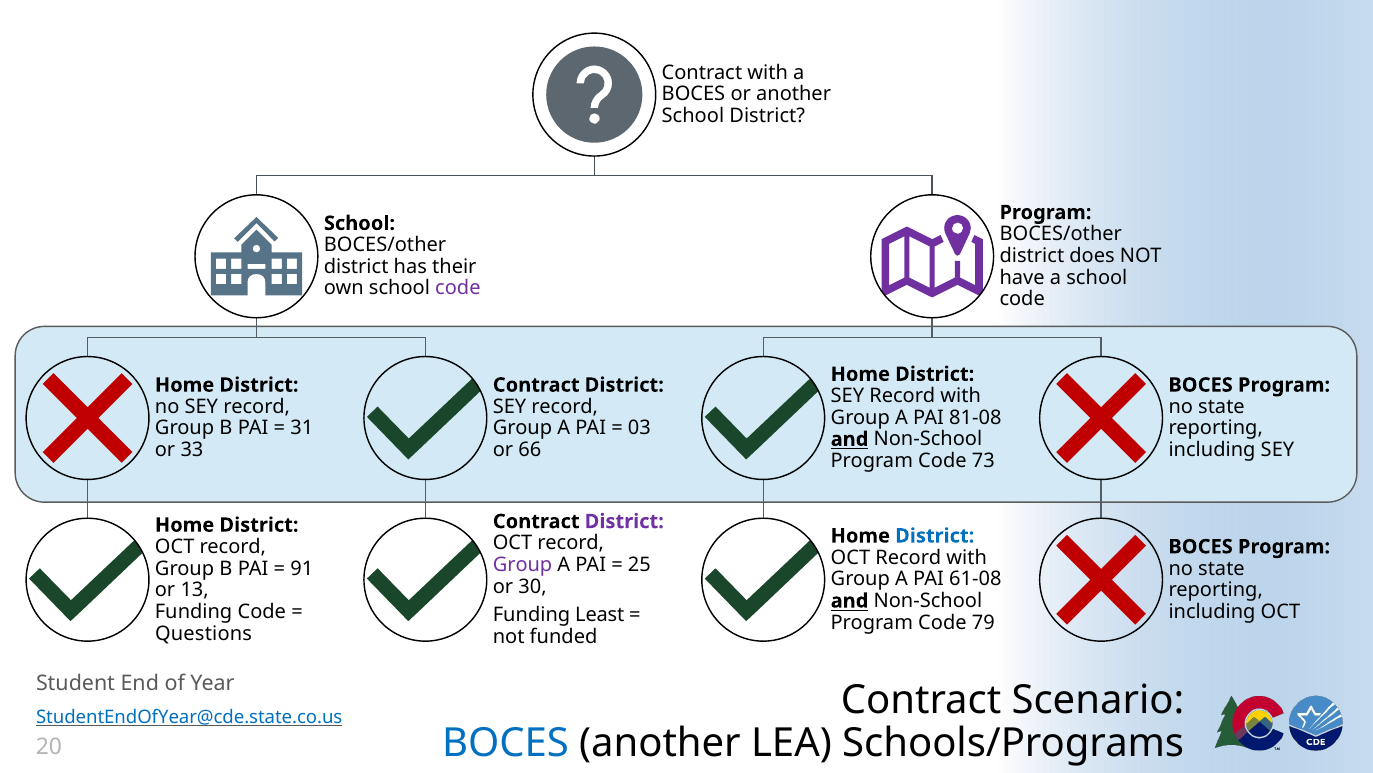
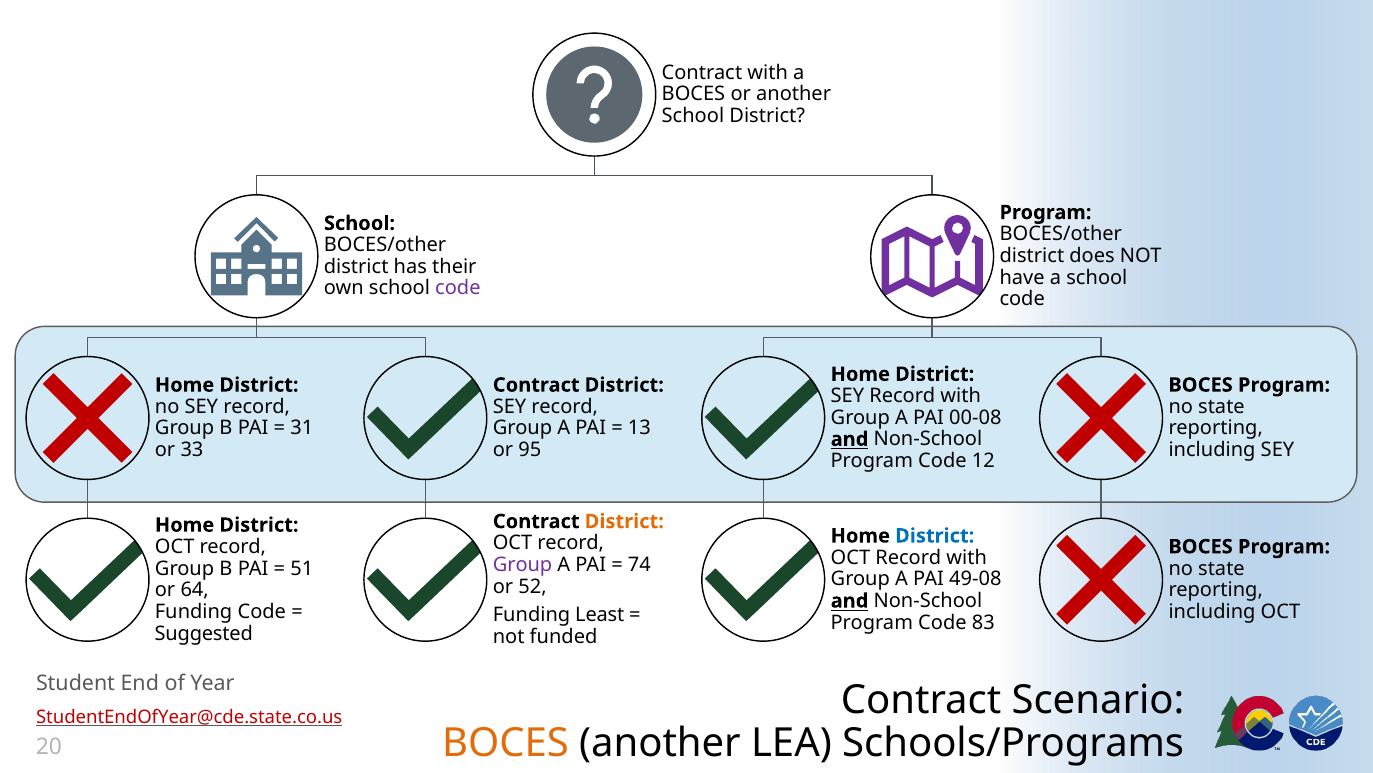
81-08: 81-08 -> 00-08 (975, 417)
03: 03 -> 13 (639, 428)
66: 66 -> 95 (530, 450)
73: 73 -> 12 (983, 460)
District colour: purple -> orange (624, 521)
25: 25 -> 74 (639, 564)
91: 91 -> 51 (302, 568)
61-08: 61-08 -> 49-08 (975, 579)
30: 30 -> 52 (533, 586)
13: 13 -> 64 (195, 590)
79: 79 -> 83 (983, 622)
Questions: Questions -> Suggested (204, 633)
StudentEndOfYear@cde.state.co.us colour: blue -> red (189, 717)
BOCES colour: blue -> orange (505, 743)
